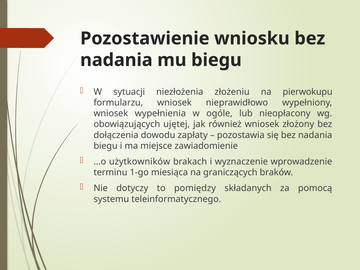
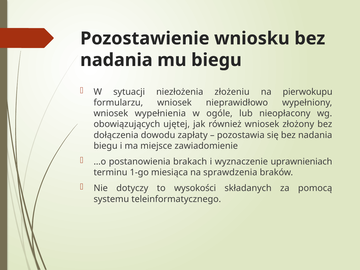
użytkowników: użytkowników -> postanowienia (140, 162)
wprowadzenie: wprowadzenie -> uprawnieniach (301, 162)
graniczących: graniczących -> sprawdzenia (230, 172)
pomiędzy: pomiędzy -> wysokości (195, 188)
